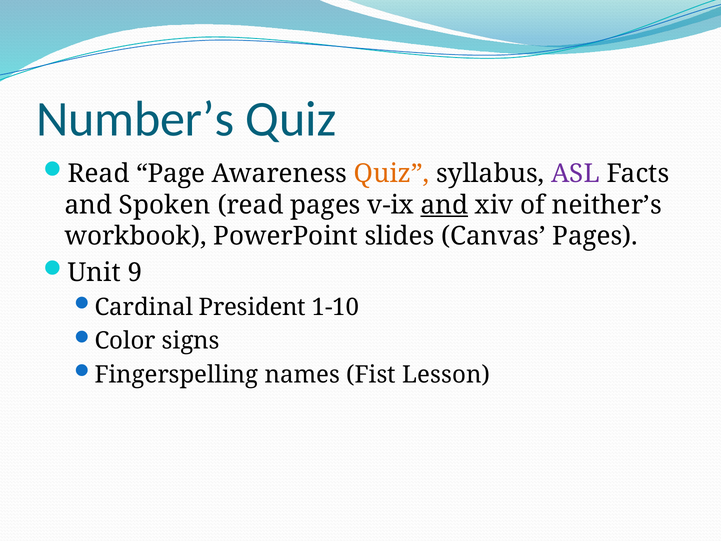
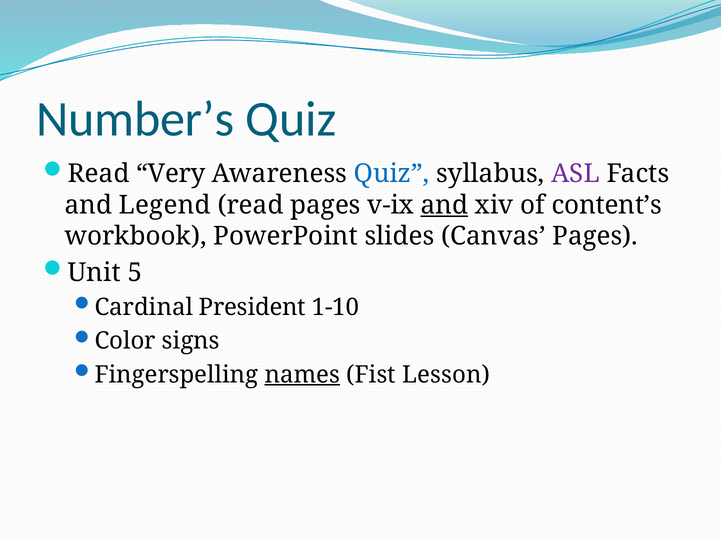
Page: Page -> Very (171, 174)
Quiz colour: orange -> blue (392, 174)
Spoken: Spoken -> Legend (165, 205)
neither’s: neither’s -> content’s (607, 205)
9: 9 -> 5 (135, 272)
names underline: none -> present (302, 374)
